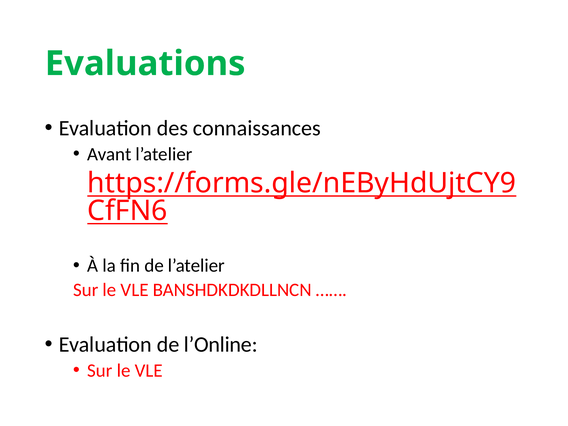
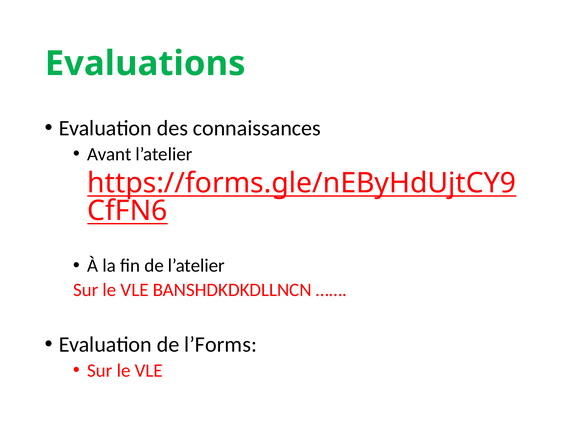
l’Online: l’Online -> l’Forms (221, 344)
